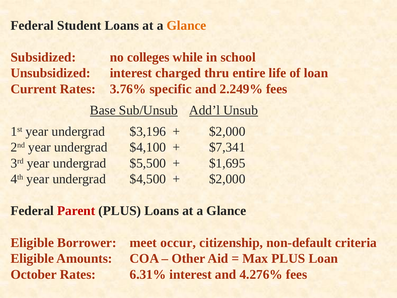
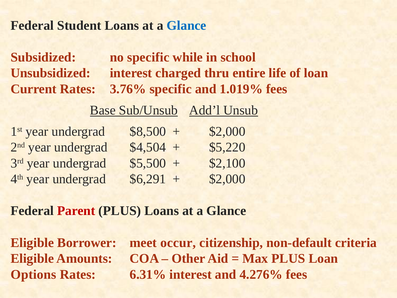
Glance colour: orange -> blue (187, 25)
no colleges: colleges -> specific (148, 57)
2.249%: 2.249% -> 1.019% (241, 89)
$3,196: $3,196 -> $8,500 (148, 131)
$4,100: $4,100 -> $4,504 (148, 147)
$7,341: $7,341 -> $5,220 (227, 147)
$1,695: $1,695 -> $2,100 (227, 163)
$4,500: $4,500 -> $6,291 (148, 179)
October: October -> Options (34, 274)
